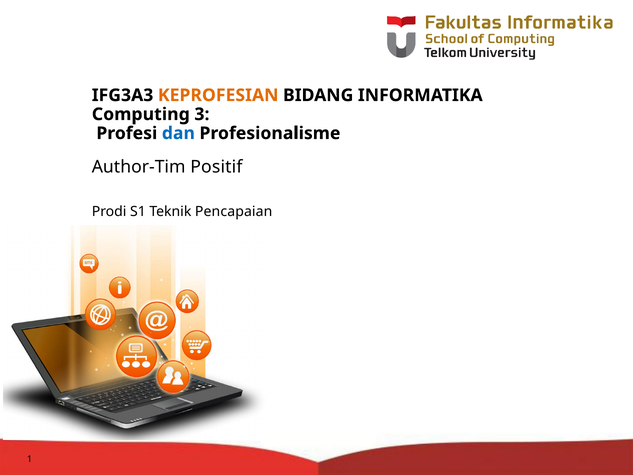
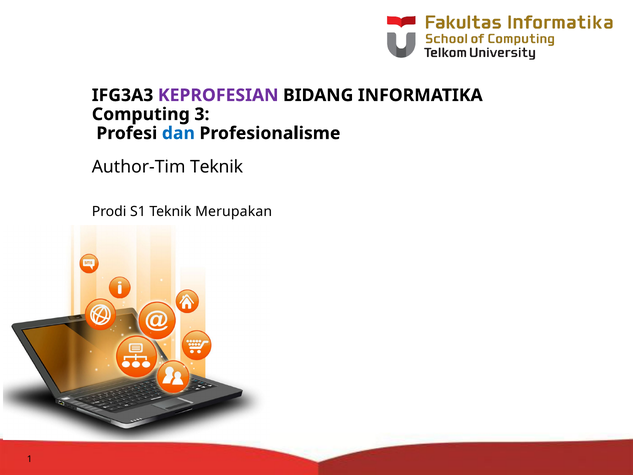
KEPROFESIAN colour: orange -> purple (218, 95)
Author-Tim Positif: Positif -> Teknik (217, 167)
Pencapaian: Pencapaian -> Merupakan (234, 212)
